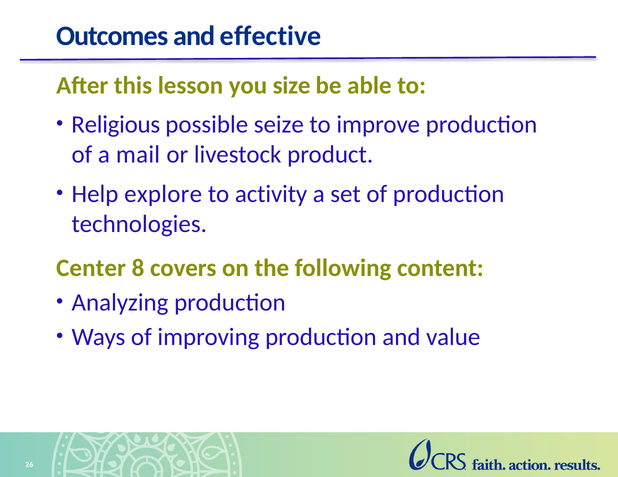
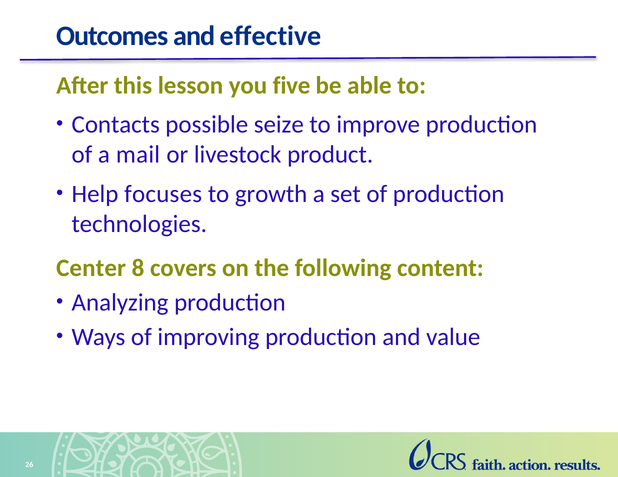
size: size -> five (292, 86)
Religious: Religious -> Contacts (116, 125)
explore: explore -> focuses (163, 194)
activity: activity -> growth (271, 194)
